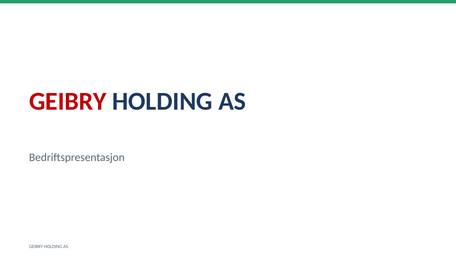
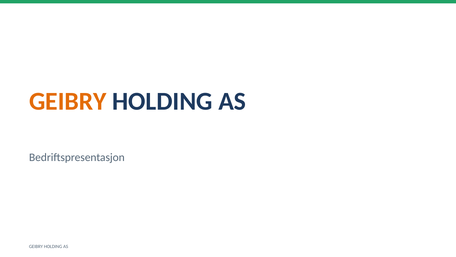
GEIBRY colour: red -> orange (68, 101)
